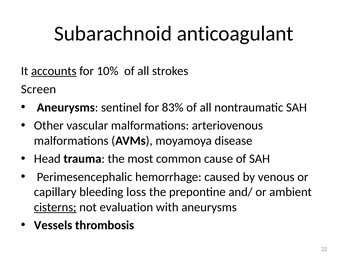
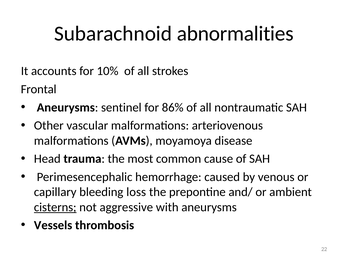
anticoagulant: anticoagulant -> abnormalities (235, 34)
accounts underline: present -> none (54, 71)
Screen: Screen -> Frontal (39, 89)
83%: 83% -> 86% (173, 107)
evaluation: evaluation -> aggressive (126, 207)
